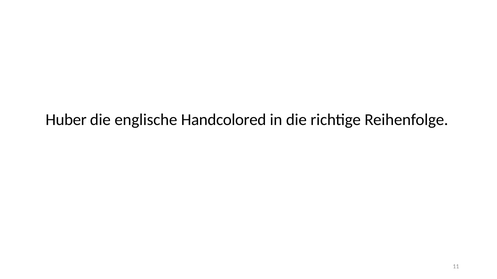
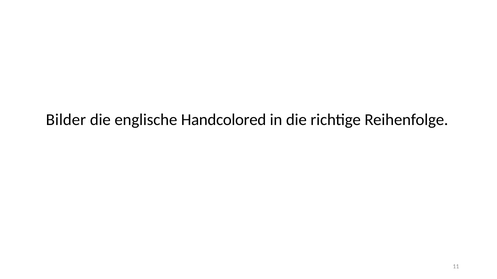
Huber: Huber -> Bilder (66, 120)
